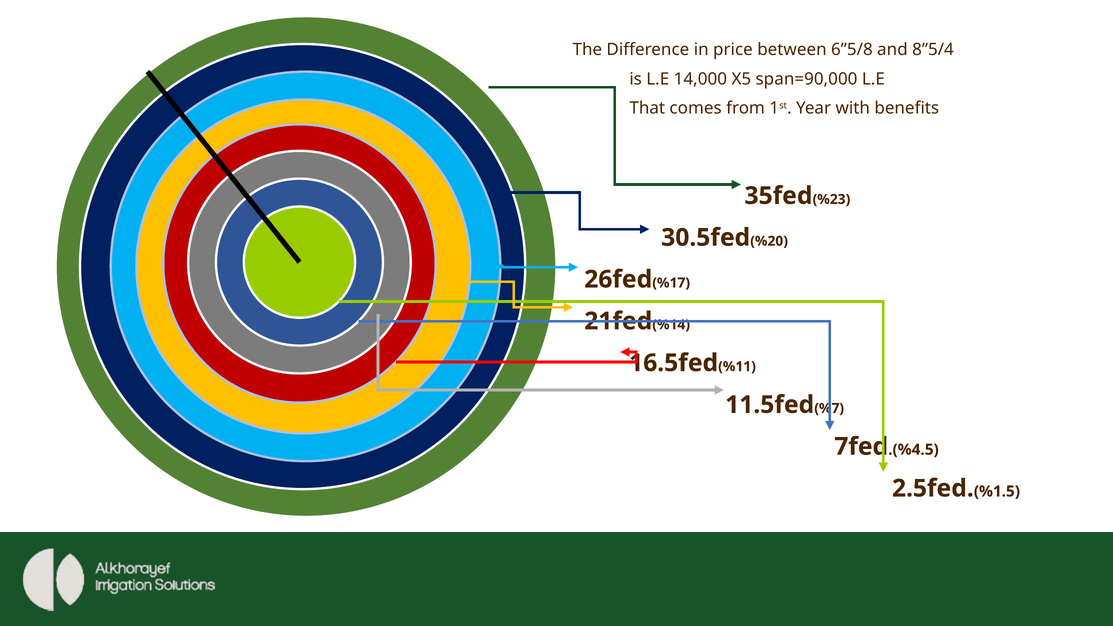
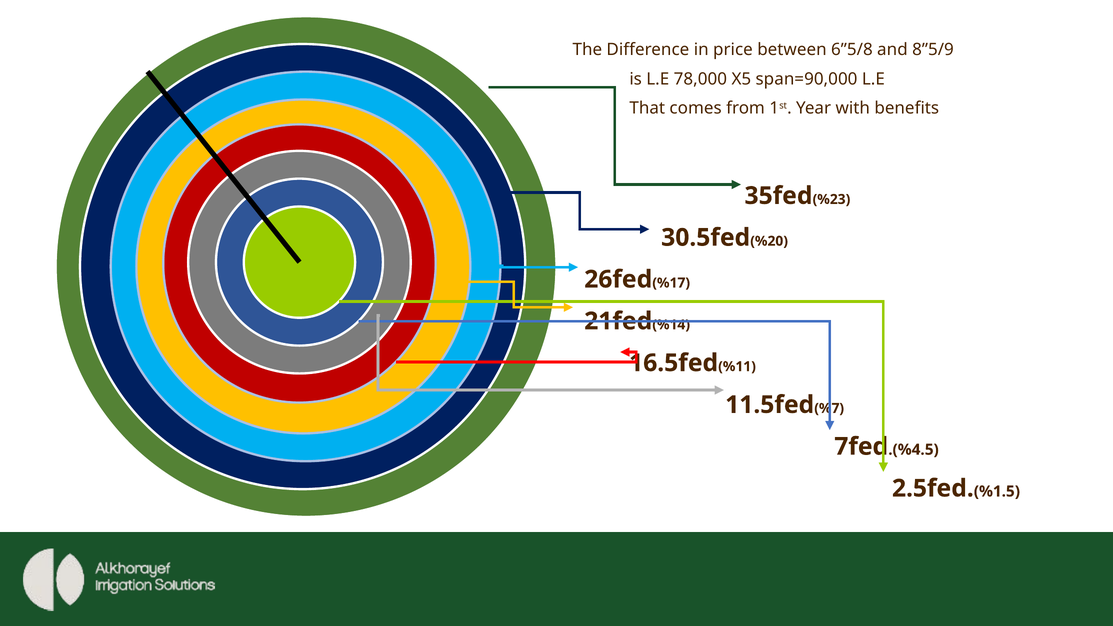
8”5/4: 8”5/4 -> 8”5/9 (933, 50)
14,000: 14,000 -> 78,000 (700, 79)
